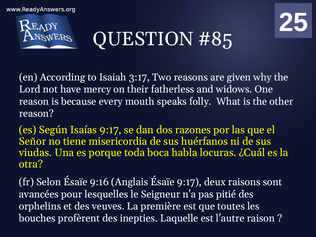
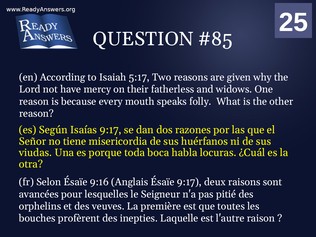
3:17: 3:17 -> 5:17 (139, 77)
